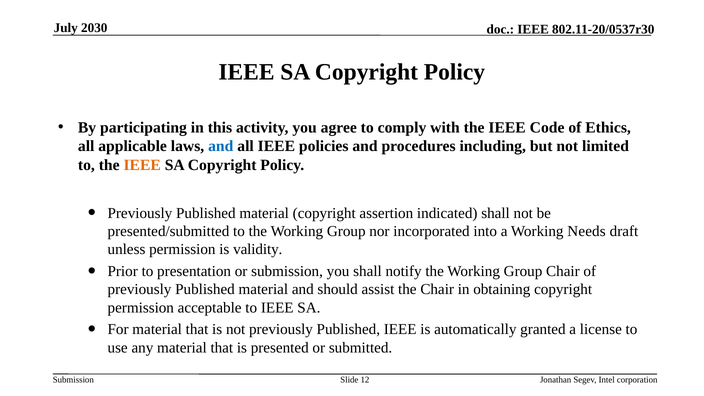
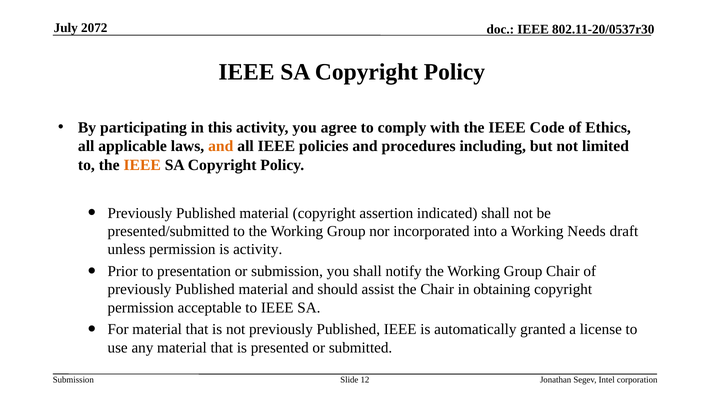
2030: 2030 -> 2072 (94, 28)
and colour: blue -> orange (221, 146)
is validity: validity -> activity (258, 249)
